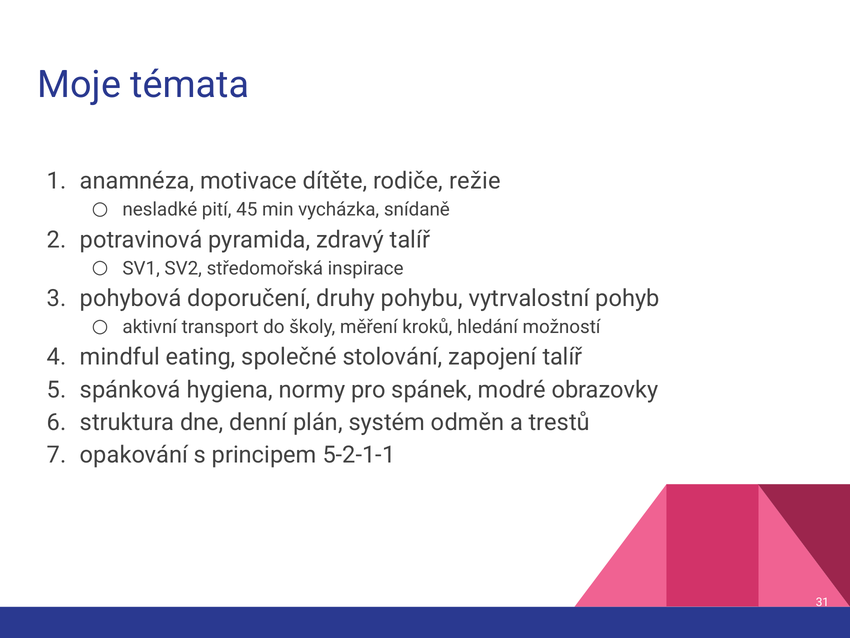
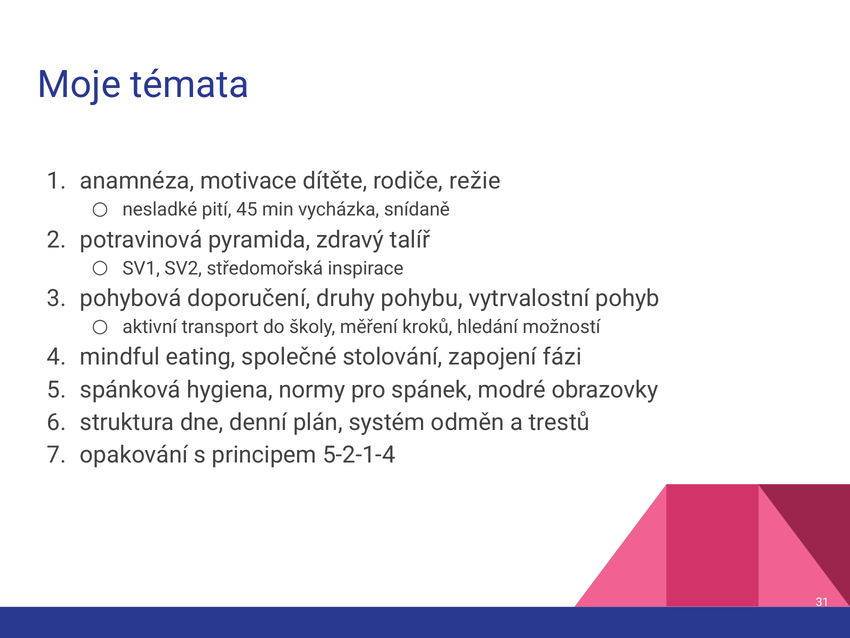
zapojení talíř: talíř -> fázi (562, 357)
5-2-1-1: 5-2-1-1 -> 5-2-1-4 (359, 455)
